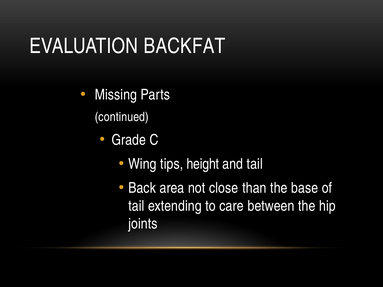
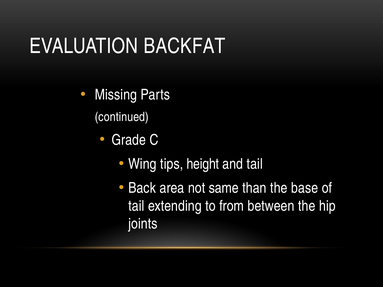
close: close -> same (224, 188)
care: care -> from (232, 206)
